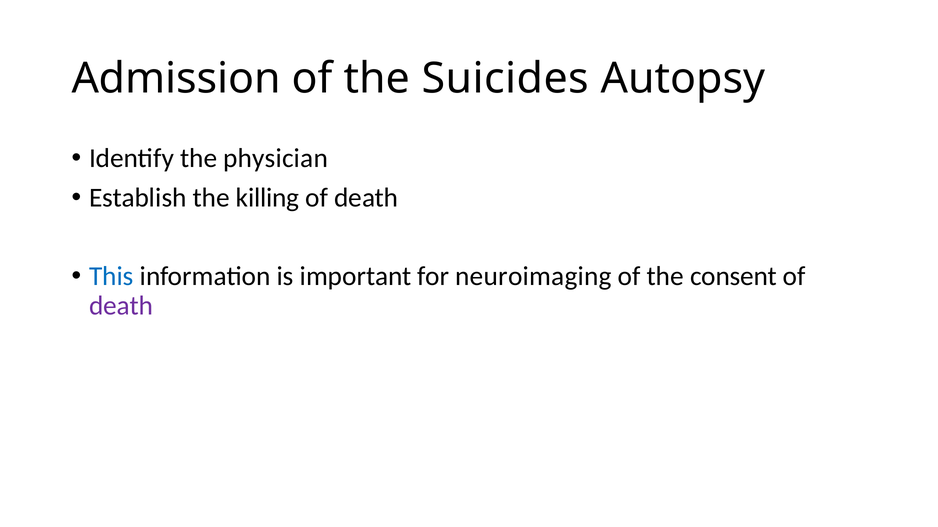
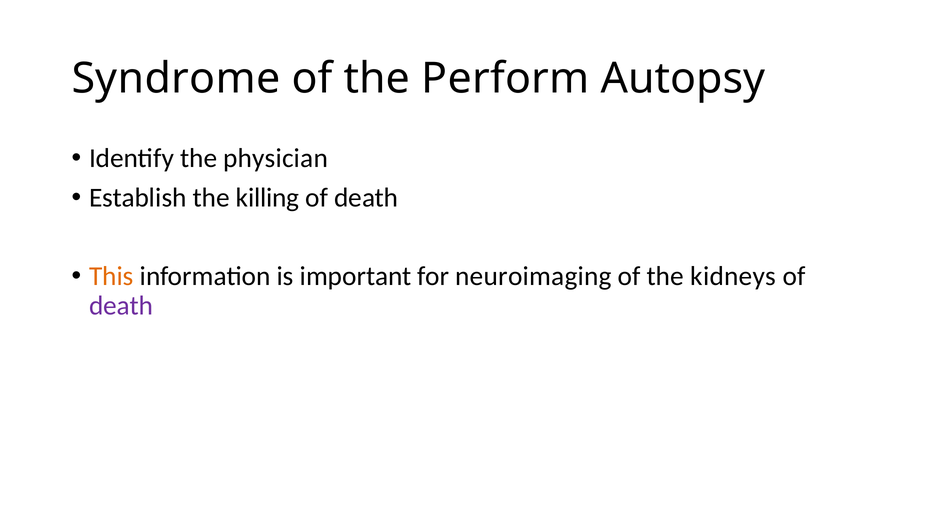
Admission: Admission -> Syndrome (176, 79)
Suicides: Suicides -> Perform (505, 79)
This colour: blue -> orange (111, 277)
consent: consent -> kidneys (733, 277)
